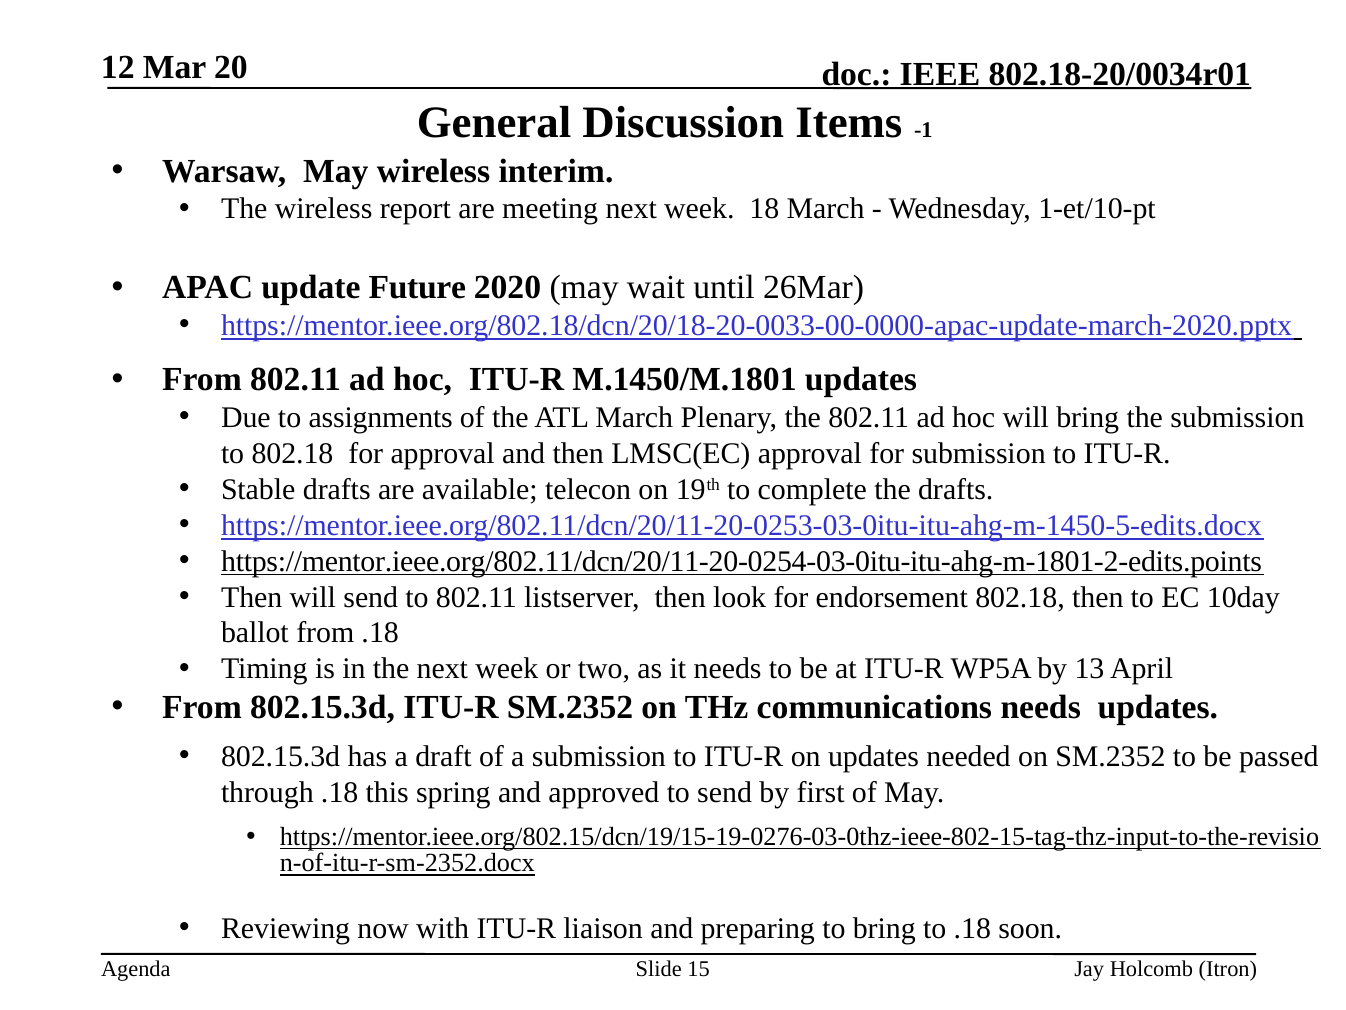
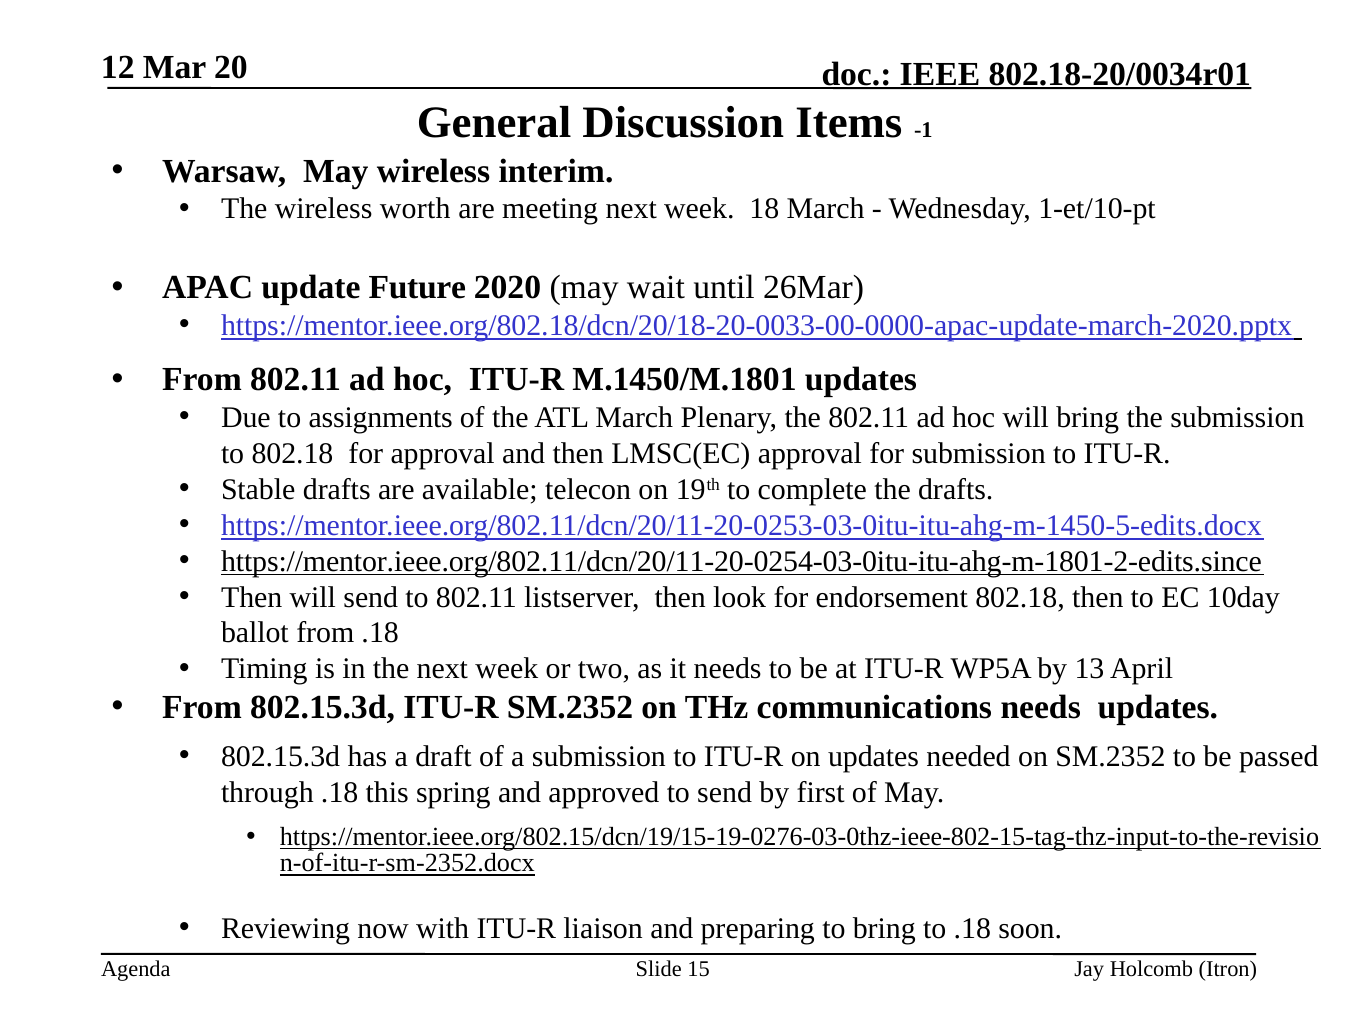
report: report -> worth (415, 209)
https://mentor.ieee.org/802.11/dcn/20/11-20-0254-03-0itu-itu-ahg-m-1801-2-edits.points: https://mentor.ieee.org/802.11/dcn/20/11-20-0254-03-0itu-itu-ahg-m-1801-2-edits.points -> https://mentor.ieee.org/802.11/dcn/20/11-20-0254-03-0itu-itu-ahg-m-1801-2-edits.since (741, 561)
